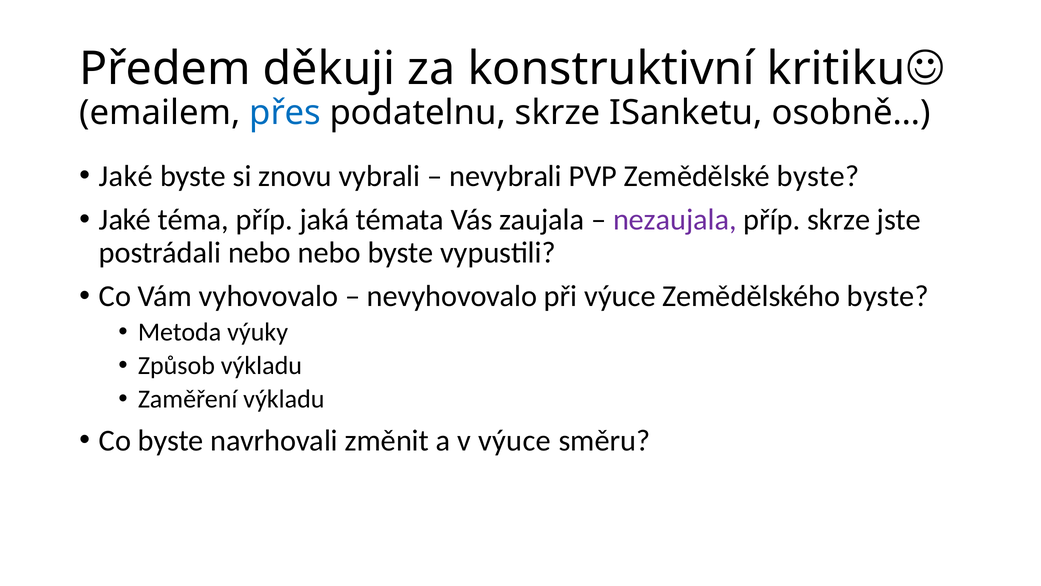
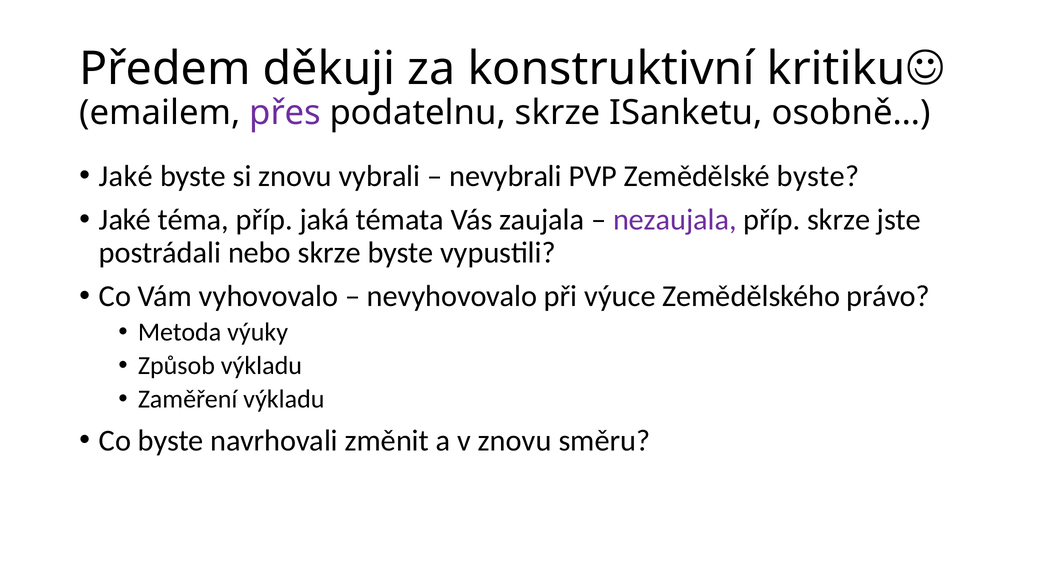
přes colour: blue -> purple (285, 113)
nebo nebo: nebo -> skrze (329, 252)
Zemědělského byste: byste -> právo (888, 296)
v výuce: výuce -> znovu (515, 440)
